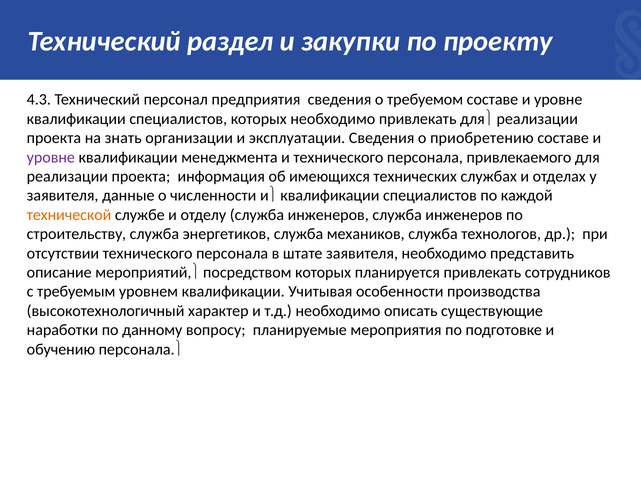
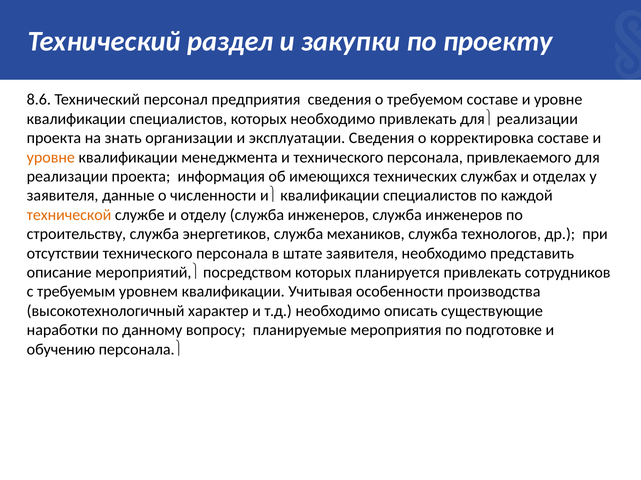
4.3: 4.3 -> 8.6 (39, 100)
приобретению: приобретению -> корректировка (482, 138)
уровне colour: purple -> orange (51, 157)
